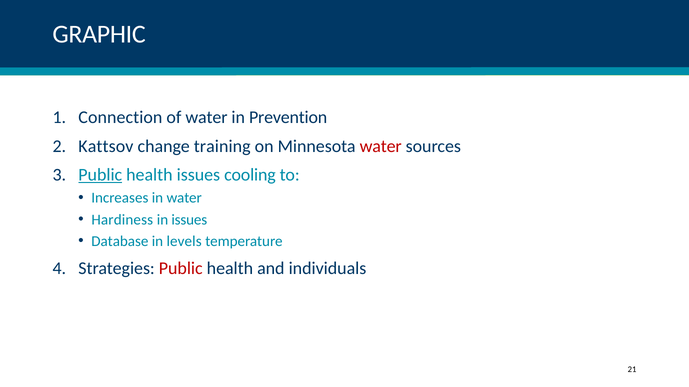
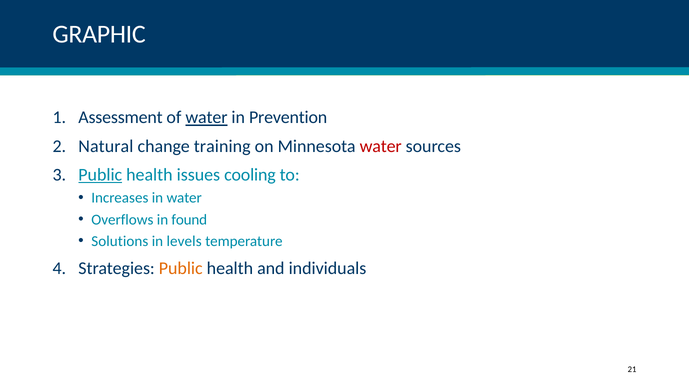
Connection: Connection -> Assessment (121, 118)
water underline: none -> present (206, 118)
Kattsov: Kattsov -> Natural (106, 146)
Hardiness: Hardiness -> Overflows (122, 220)
in issues: issues -> found (189, 220)
Database: Database -> Solutions (120, 242)
Public colour: red -> orange (181, 269)
